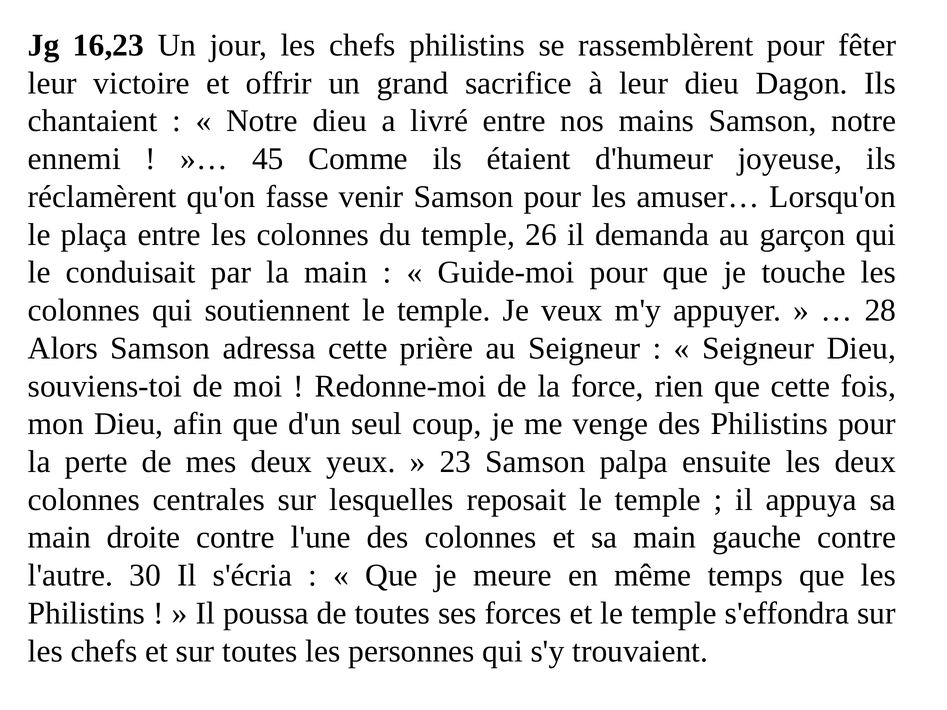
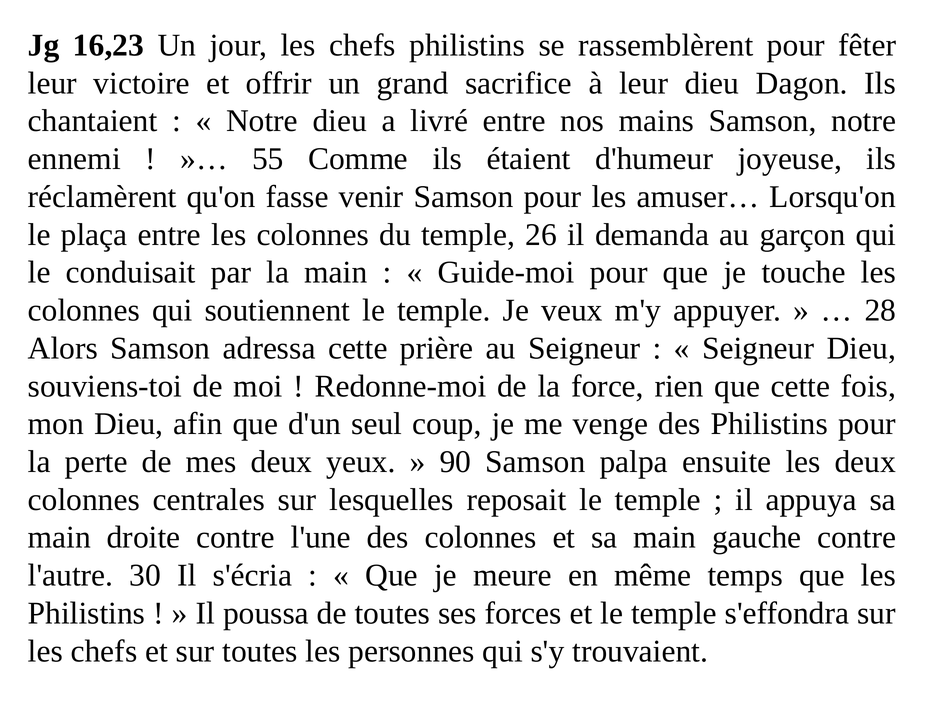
45: 45 -> 55 (268, 159)
23: 23 -> 90 (455, 462)
